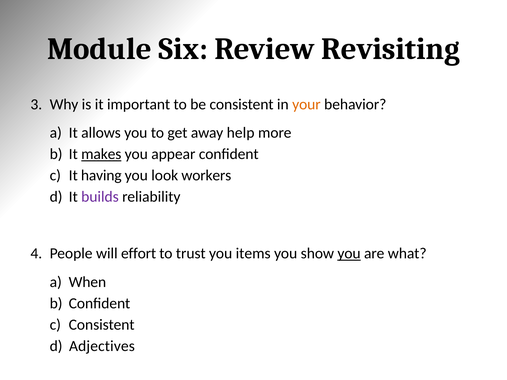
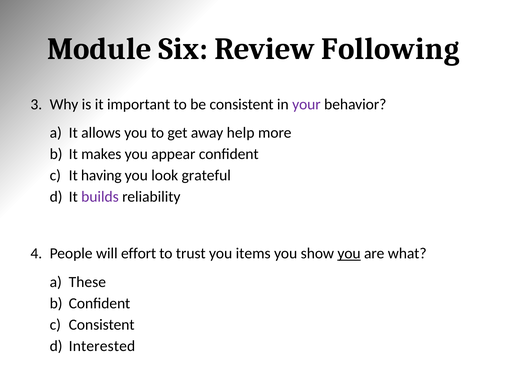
Revisiting: Revisiting -> Following (390, 49)
your colour: orange -> purple (306, 104)
makes underline: present -> none (101, 154)
workers: workers -> grateful (206, 176)
When: When -> These (87, 282)
Adjectives: Adjectives -> Interested (102, 346)
